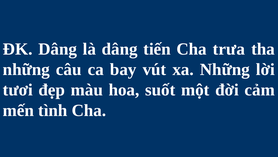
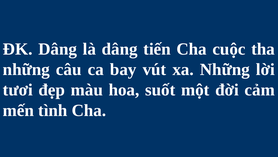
trưa: trưa -> cuộc (229, 49)
